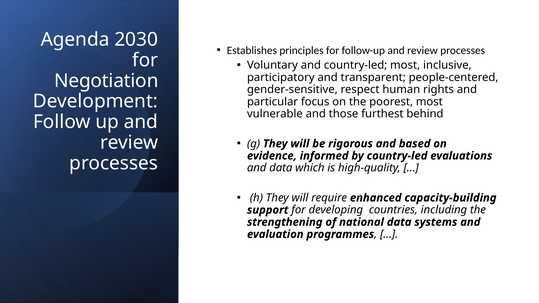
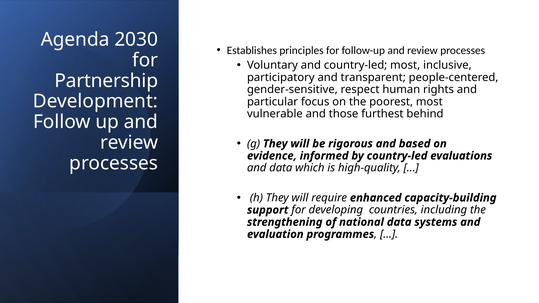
Negotiation: Negotiation -> Partnership (106, 81)
